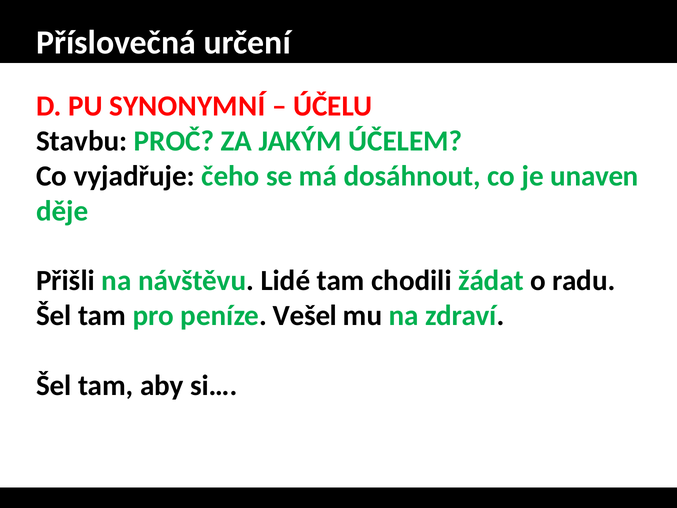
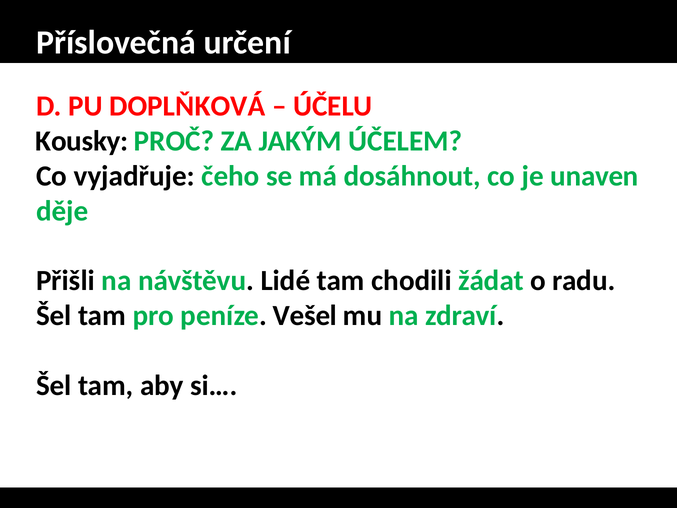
SYNONYMNÍ: SYNONYMNÍ -> DOPLŇKOVÁ (187, 106)
Stavbu: Stavbu -> Kousky (82, 141)
